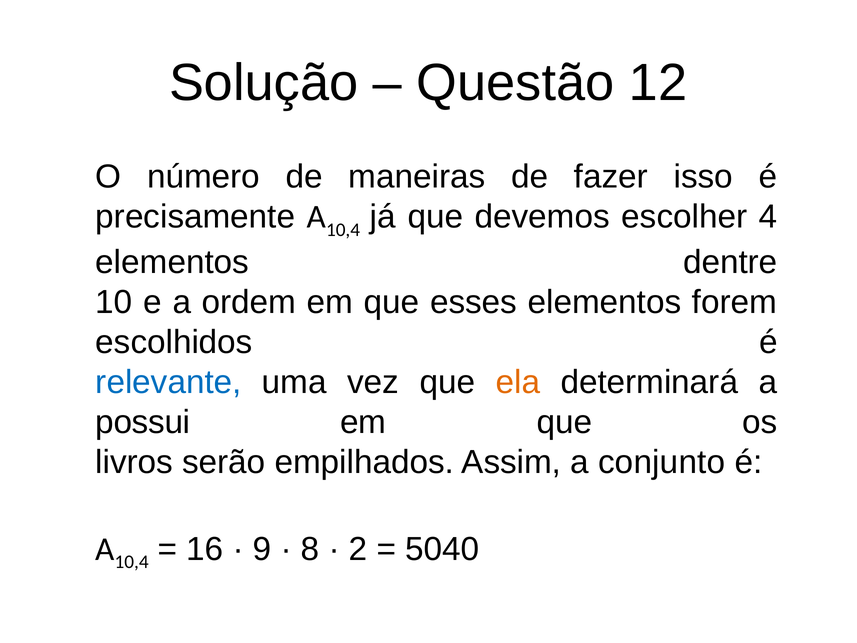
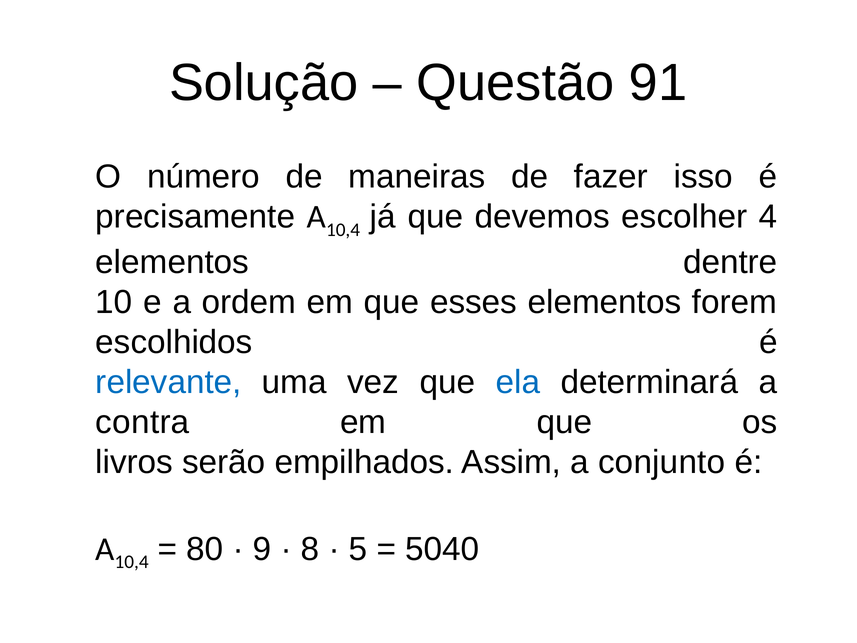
12: 12 -> 91 (658, 83)
ela colour: orange -> blue (518, 382)
possui: possui -> contra (142, 422)
16: 16 -> 80 (205, 549)
2: 2 -> 5 (358, 549)
